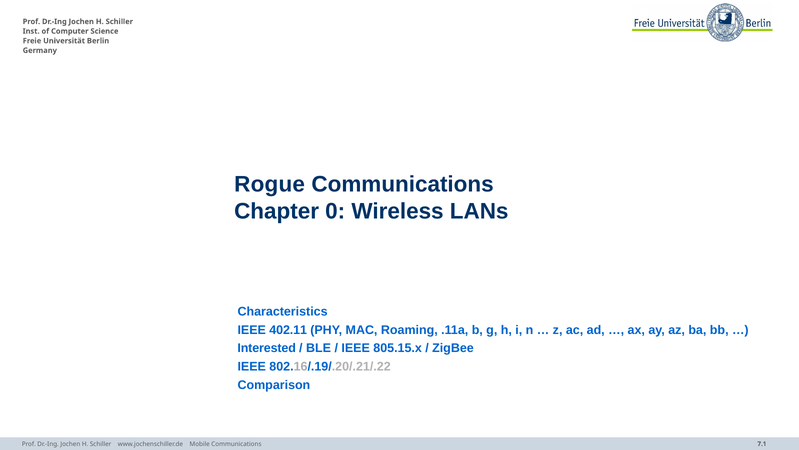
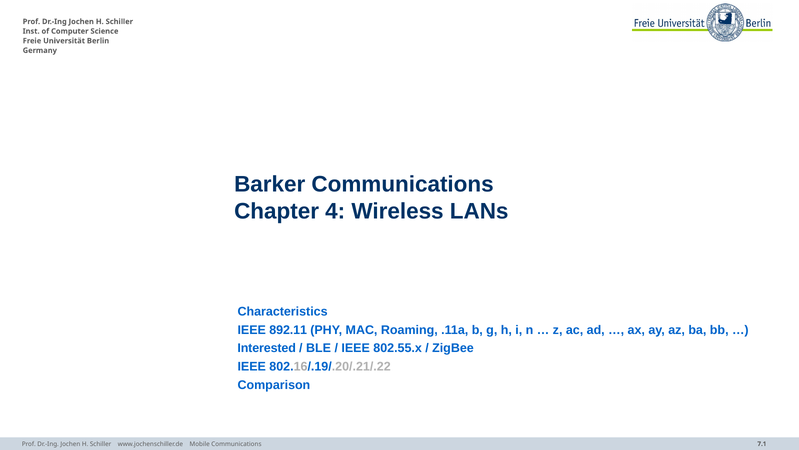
Rogue: Rogue -> Barker (270, 184)
0: 0 -> 4 (335, 211)
402.11: 402.11 -> 892.11 (288, 330)
805.15.x: 805.15.x -> 802.55.x (398, 348)
